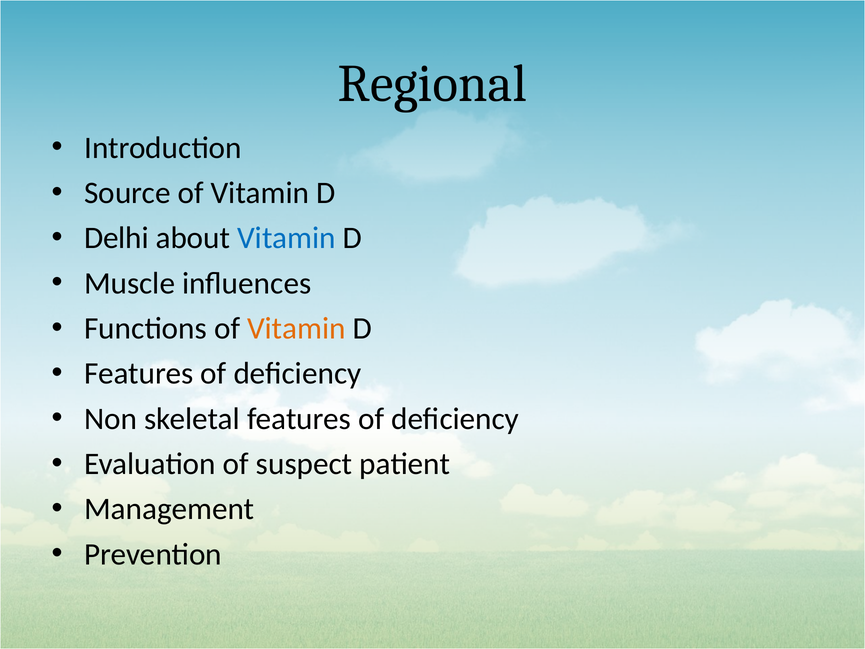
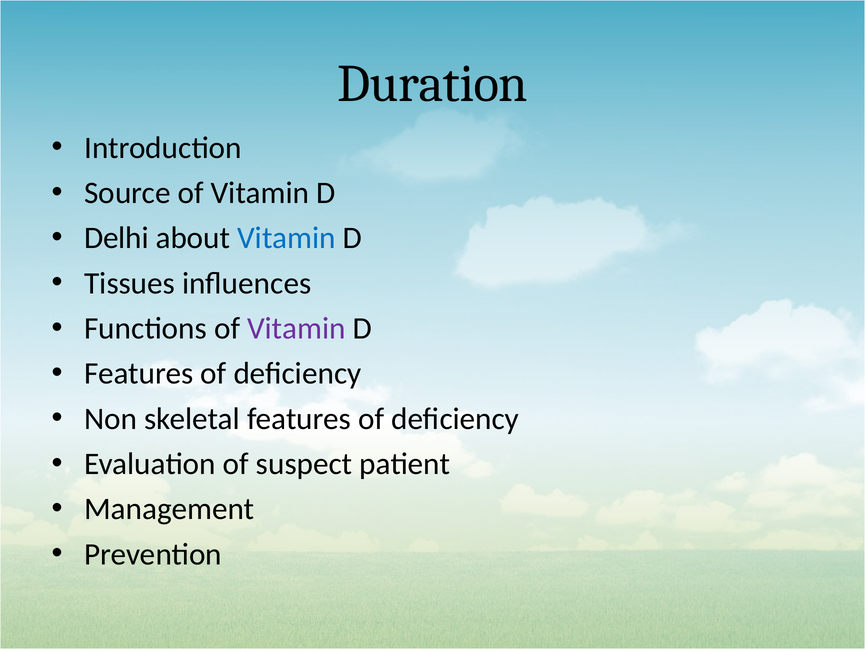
Regional: Regional -> Duration (433, 84)
Muscle: Muscle -> Tissues (130, 283)
Vitamin colour: orange -> purple (296, 328)
